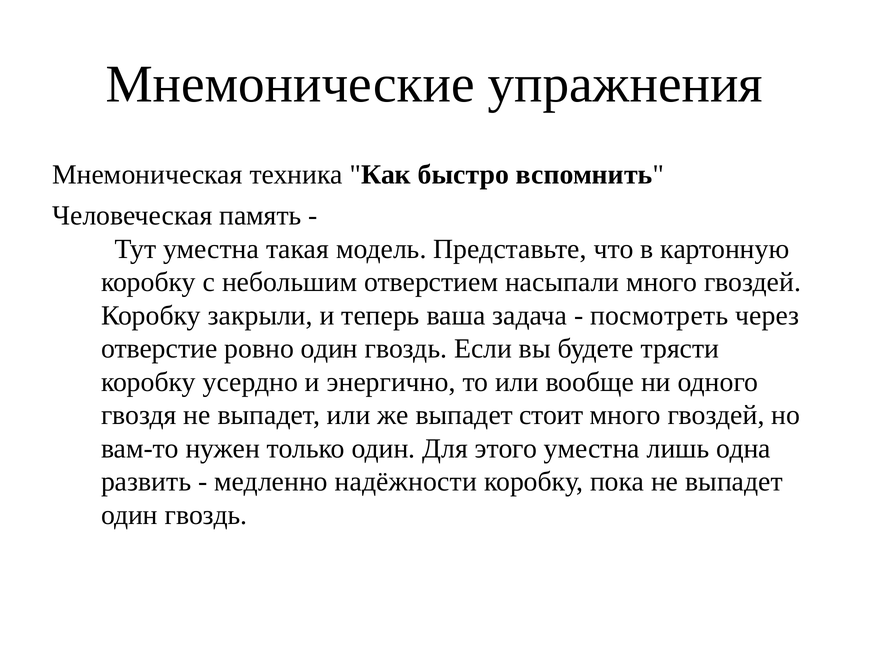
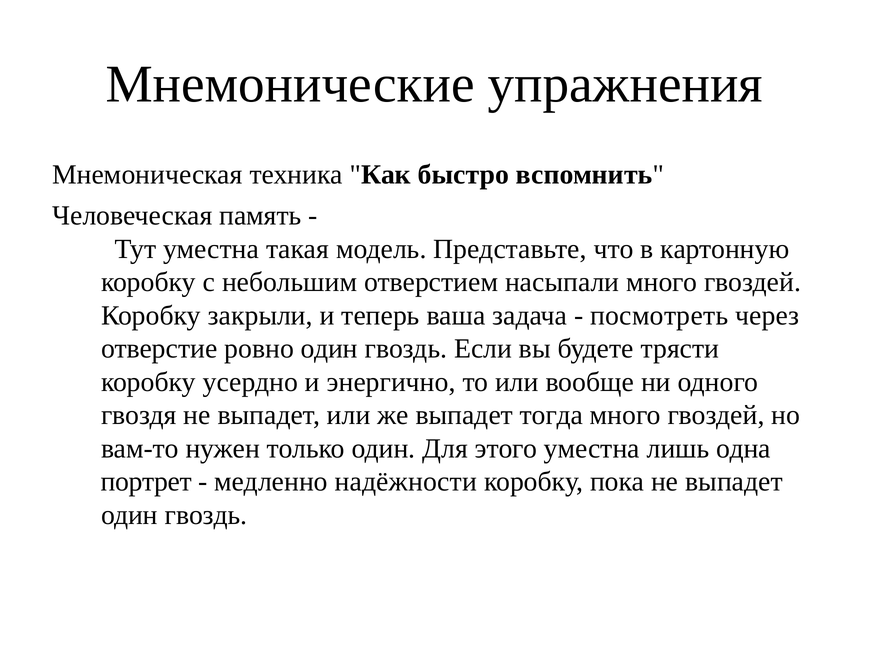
стоит: стоит -> тогда (551, 416)
развить: развить -> портрет (146, 482)
